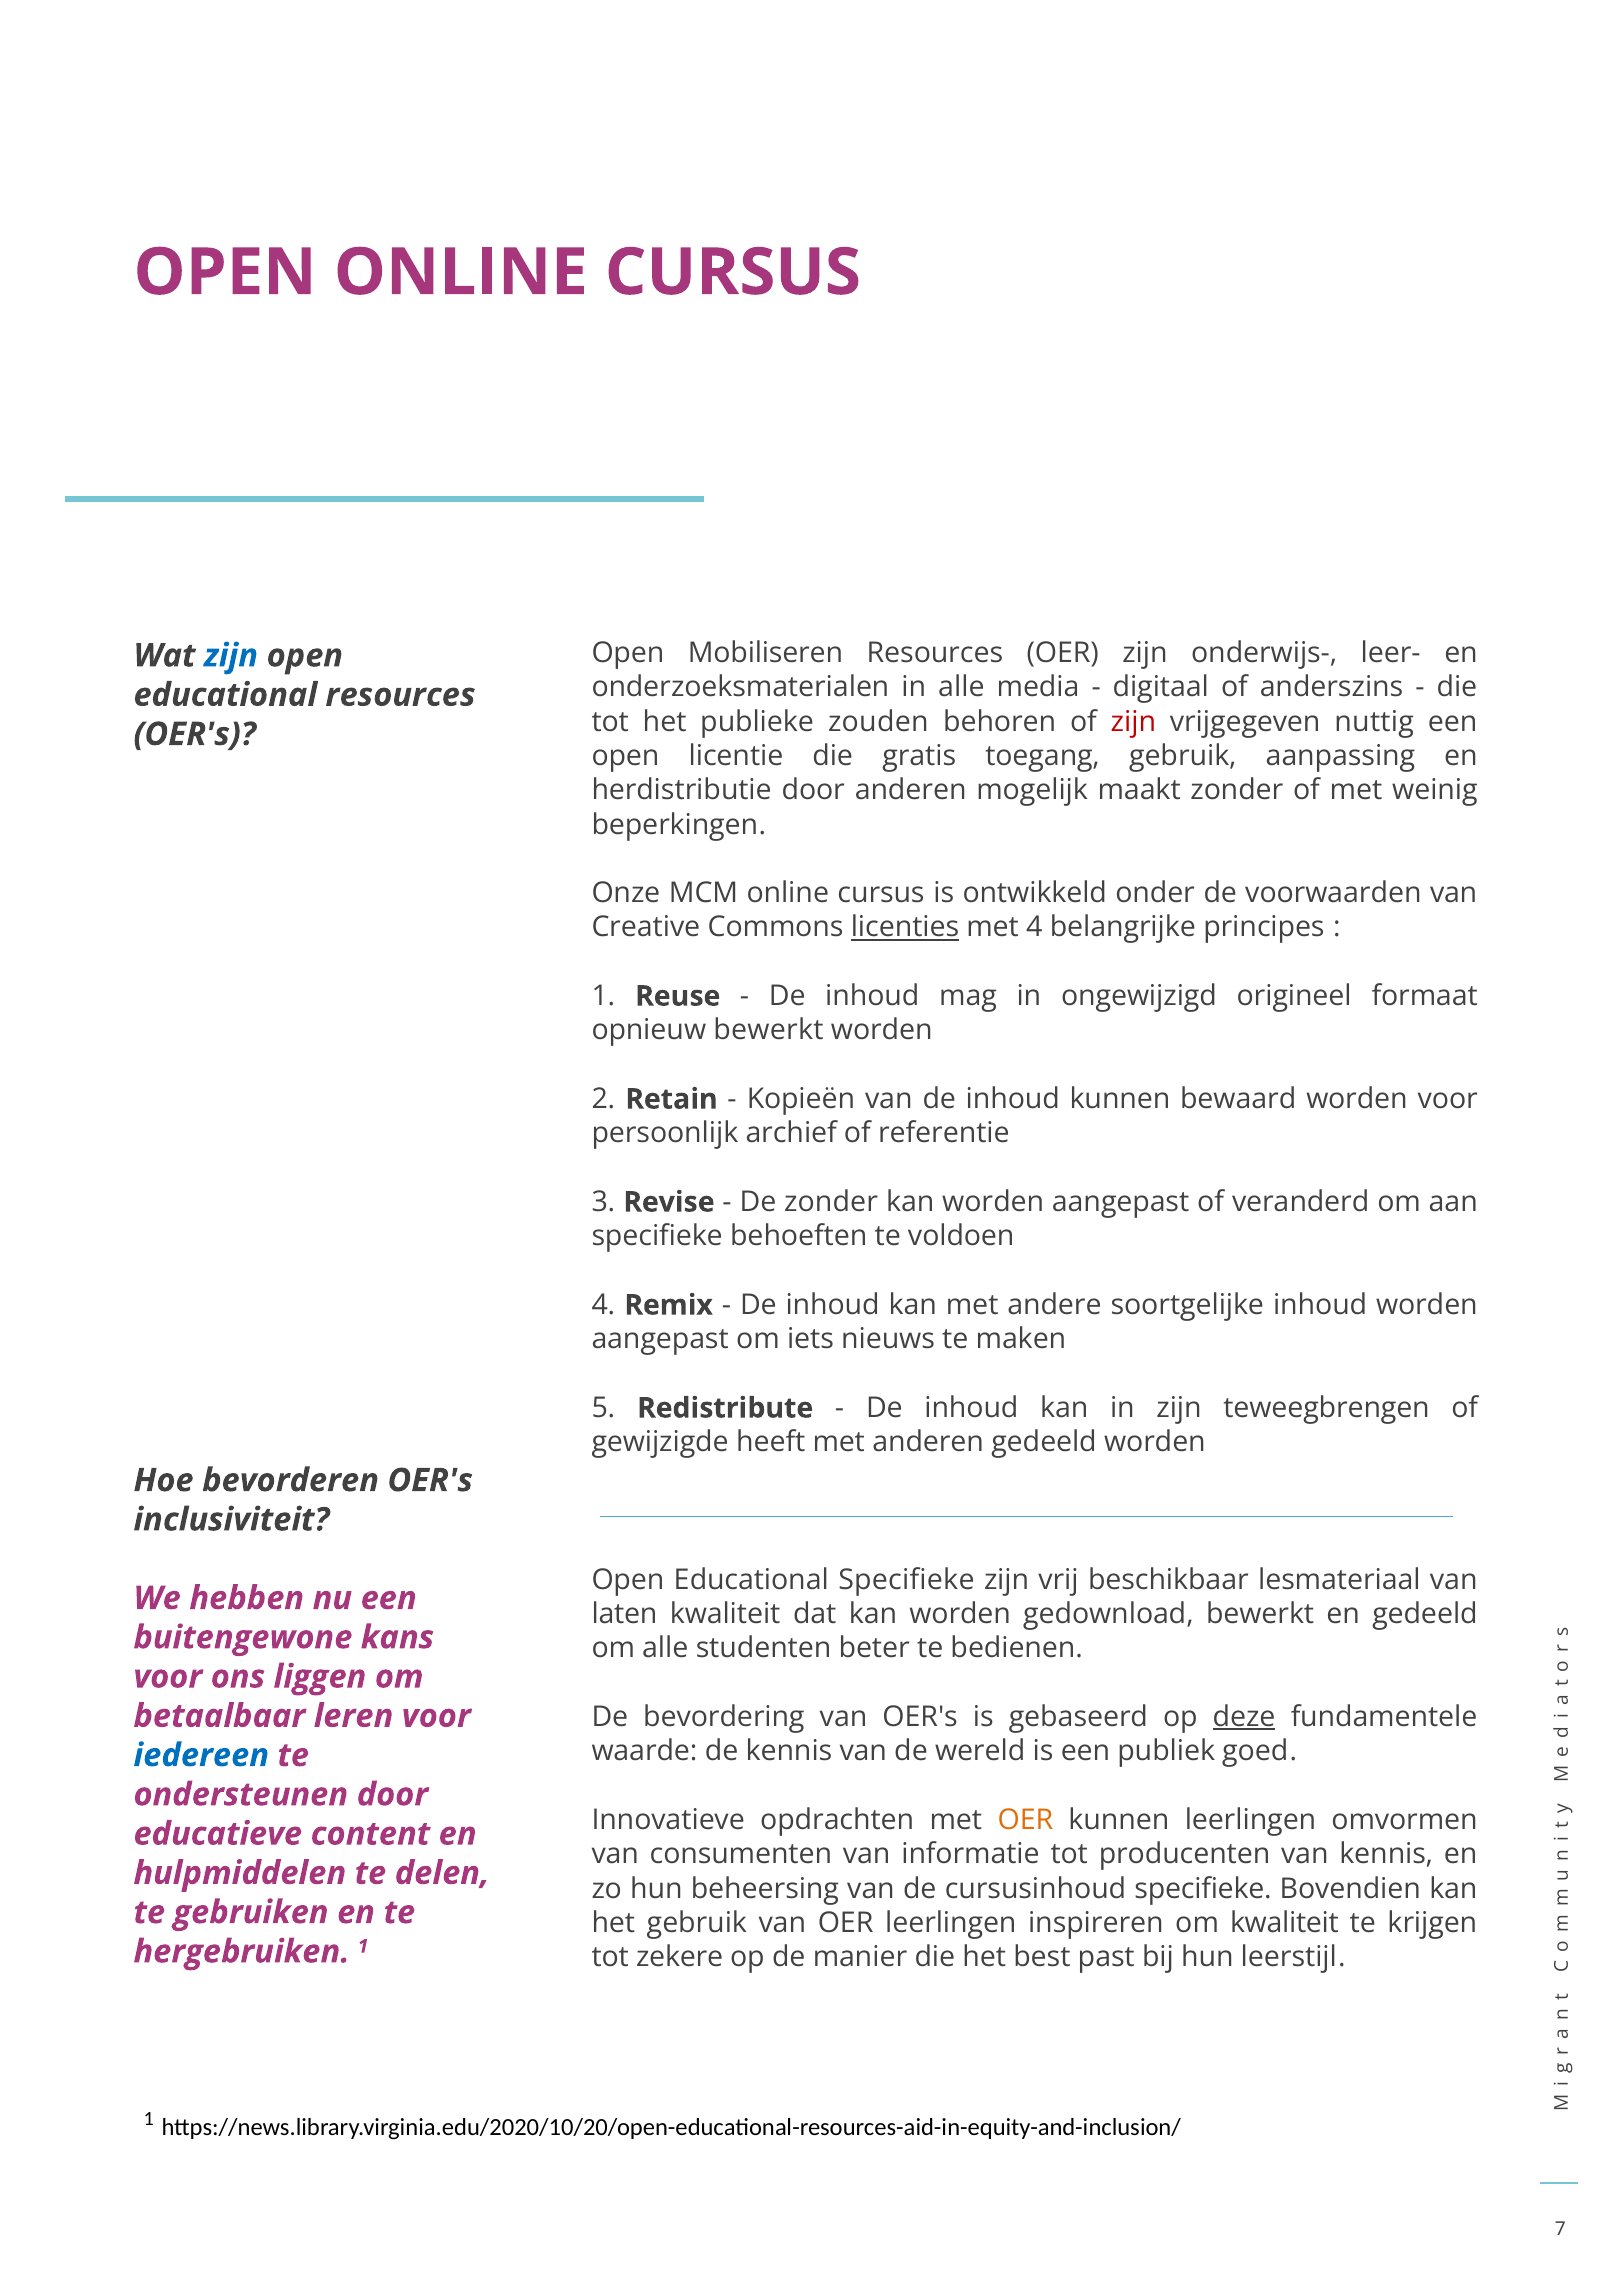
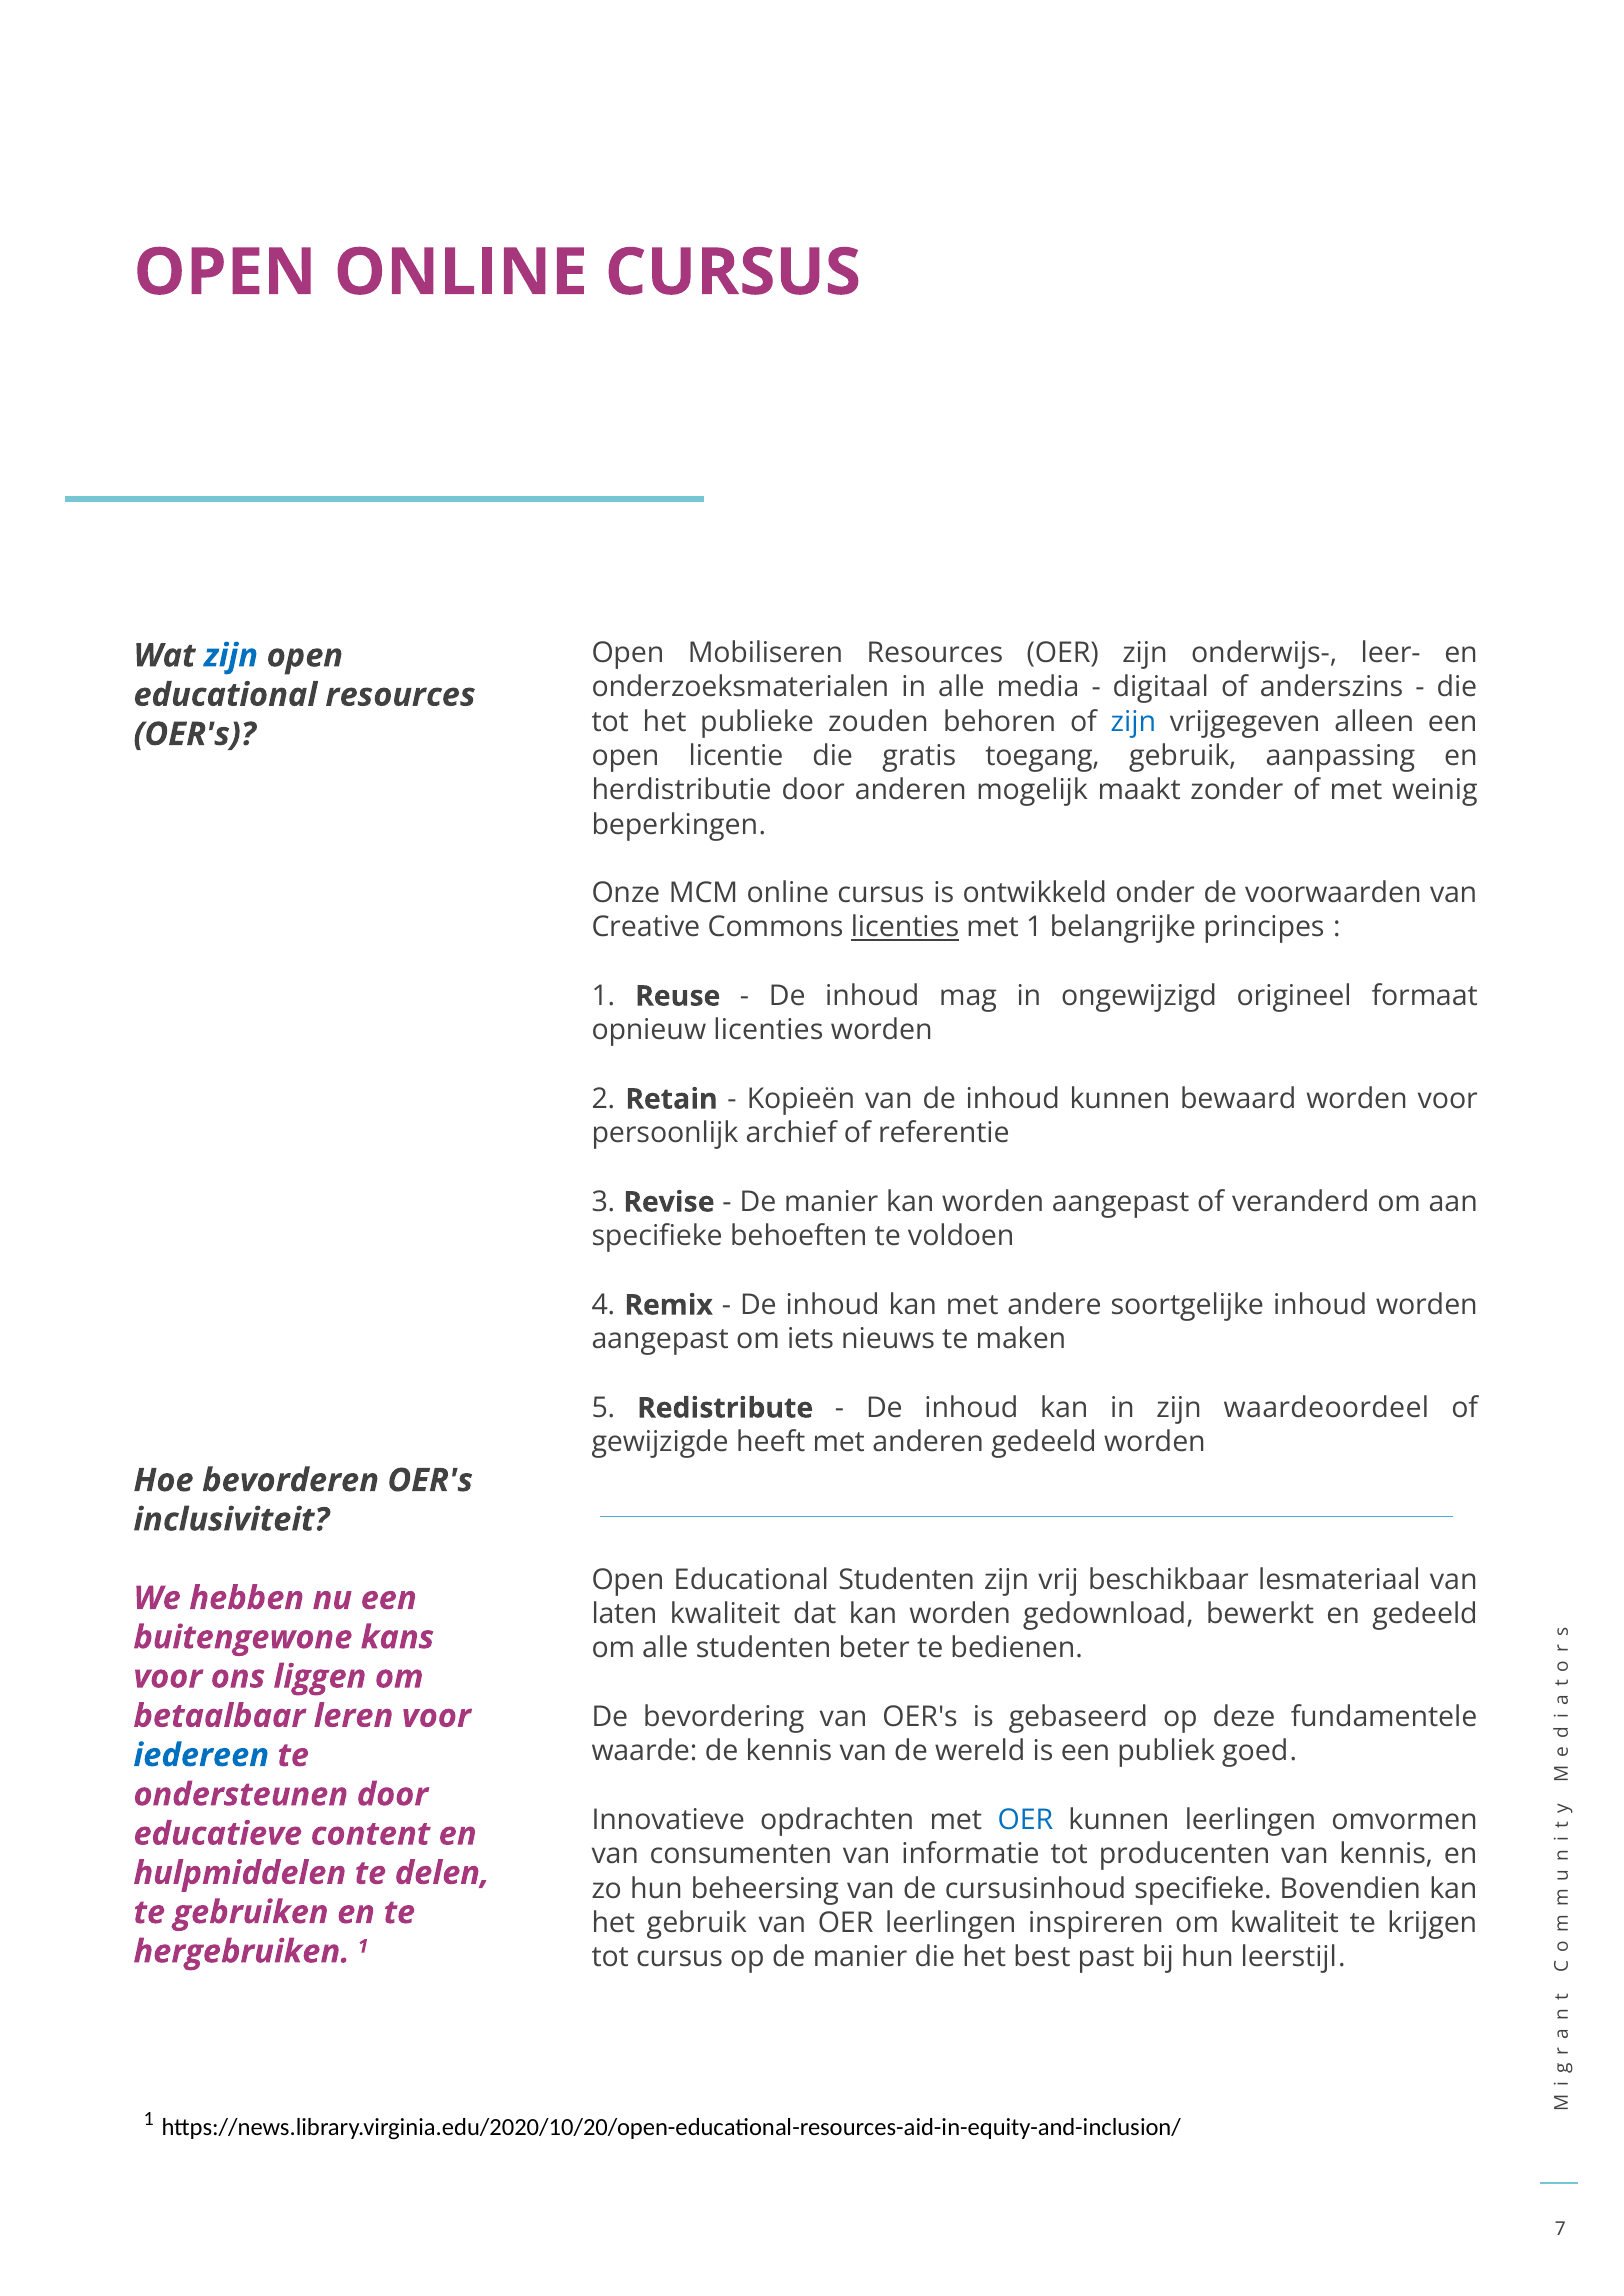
zijn colour: red -> blue (1133, 722)
nuttig: nuttig -> alleen (1374, 722)
met 4: 4 -> 1 (1034, 928)
opnieuw bewerkt: bewerkt -> licenties (768, 1031)
zonder: zonder -> manier (831, 1203)
teweegbrengen: teweegbrengen -> waardeoordeel (1326, 1409)
Educational Specifieke: Specifieke -> Studenten (907, 1580)
deze underline: present -> none (1244, 1718)
OER colour: orange -> blue (1025, 1821)
tot zekere: zekere -> cursus (680, 1958)
